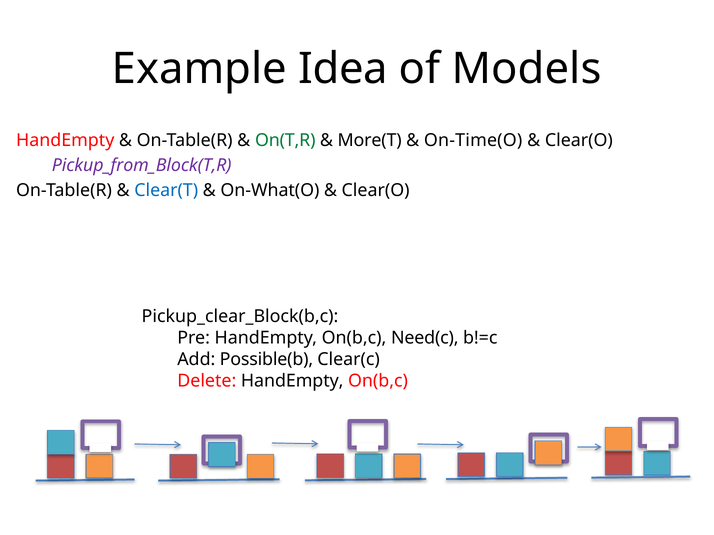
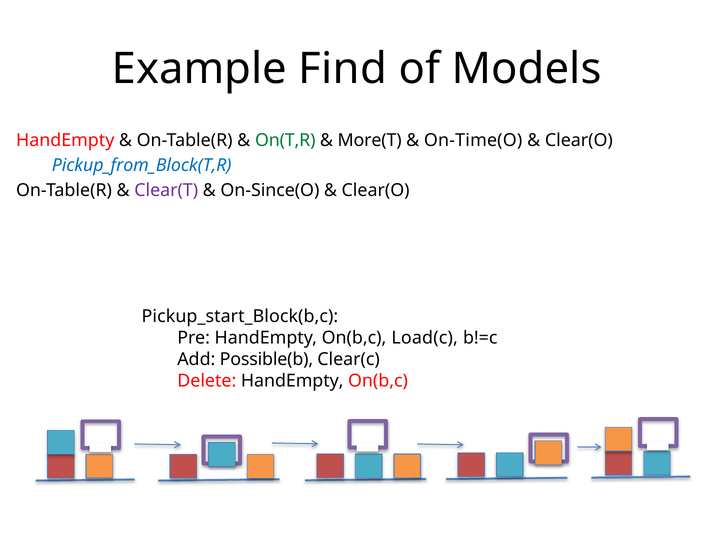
Idea: Idea -> Find (343, 69)
Pickup_from_Block(T,R colour: purple -> blue (142, 165)
Clear(T colour: blue -> purple (166, 190)
On-What(O: On-What(O -> On-Since(O (270, 190)
Pickup_clear_Block(b,c: Pickup_clear_Block(b,c -> Pickup_start_Block(b,c (240, 317)
Need(c: Need(c -> Load(c (425, 338)
